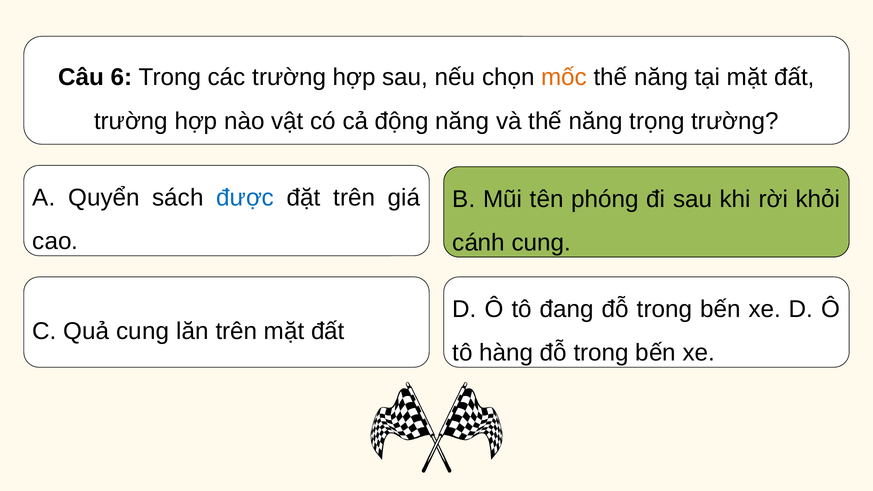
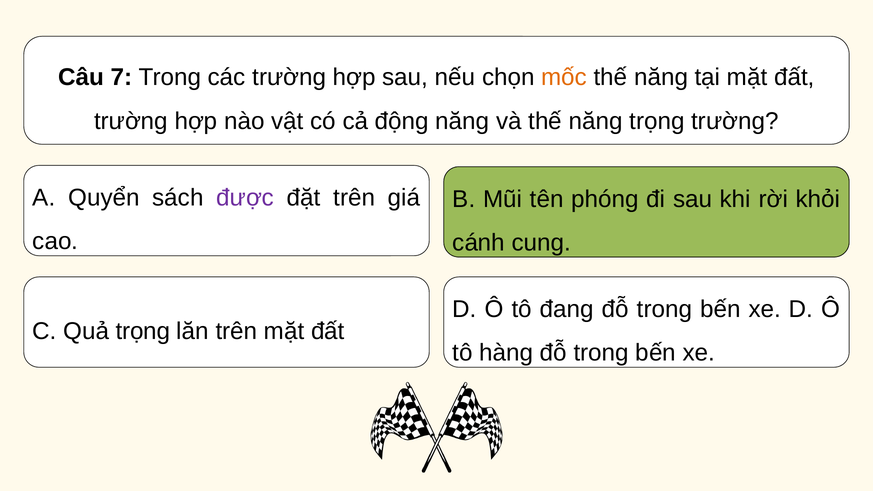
6: 6 -> 7 (121, 77)
được colour: blue -> purple (245, 198)
Quả cung: cung -> trọng (143, 331)
